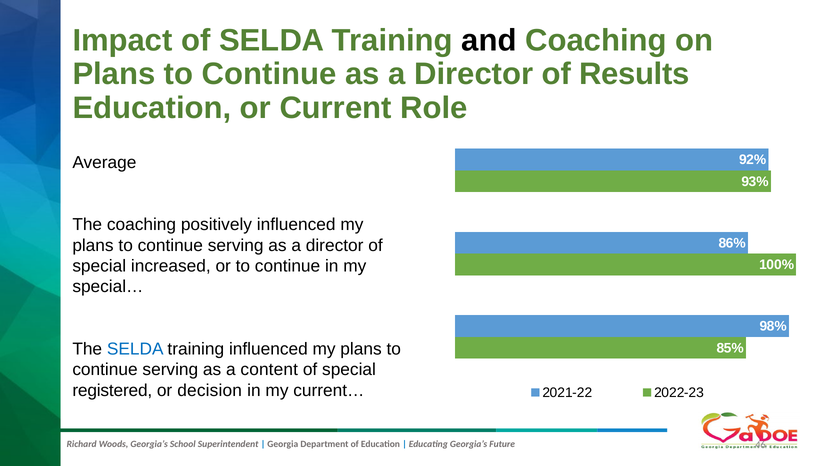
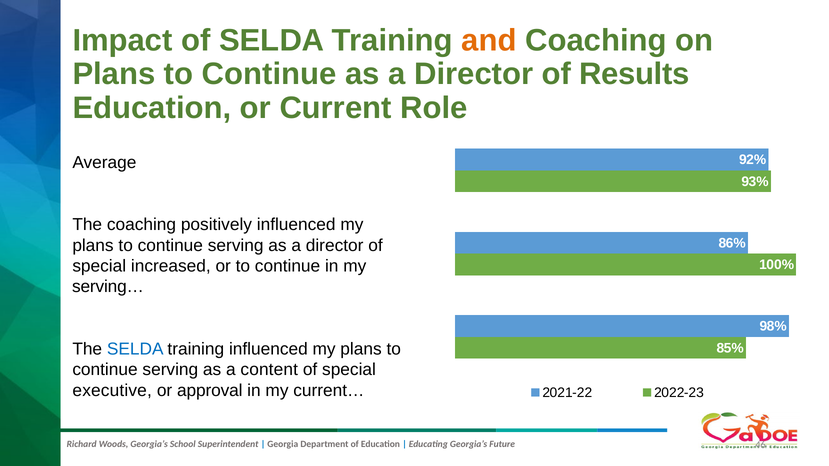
and colour: black -> orange (489, 41)
special…: special… -> serving… (108, 287)
registered: registered -> executive (112, 391)
decision: decision -> approval (210, 391)
